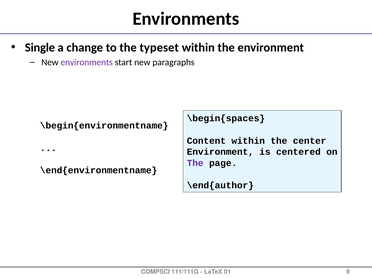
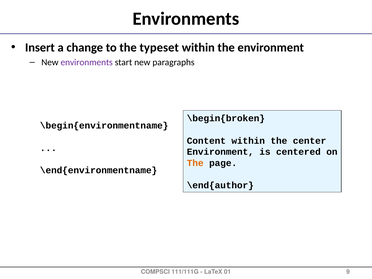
Single: Single -> Insert (40, 48)
\begin{spaces: \begin{spaces -> \begin{broken (226, 118)
The colour: purple -> orange (195, 163)
